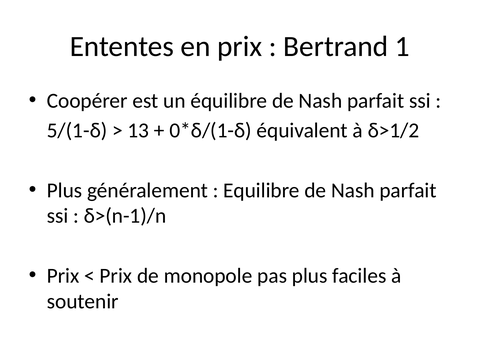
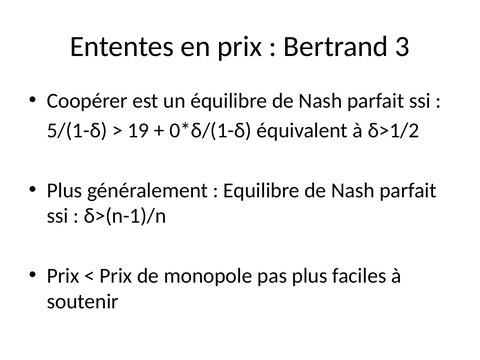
1: 1 -> 3 (402, 46)
13: 13 -> 19 (138, 131)
